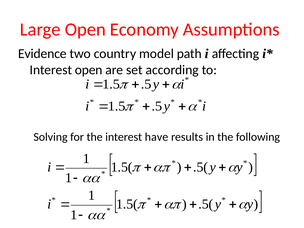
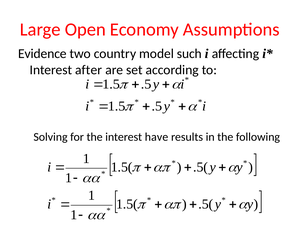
path: path -> such (189, 54)
Interest open: open -> after (89, 70)
